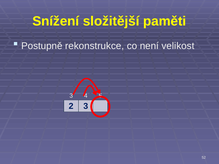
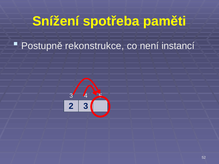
složitější: složitější -> spotřeba (111, 21)
velikost: velikost -> instancí (178, 46)
